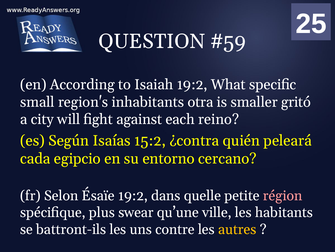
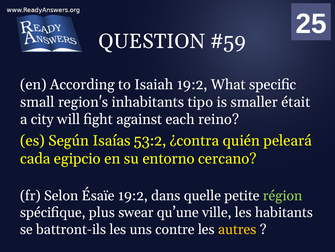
otra: otra -> tipo (200, 102)
gritó: gritó -> était (296, 102)
15:2: 15:2 -> 53:2 (150, 140)
région colour: pink -> light green (283, 195)
